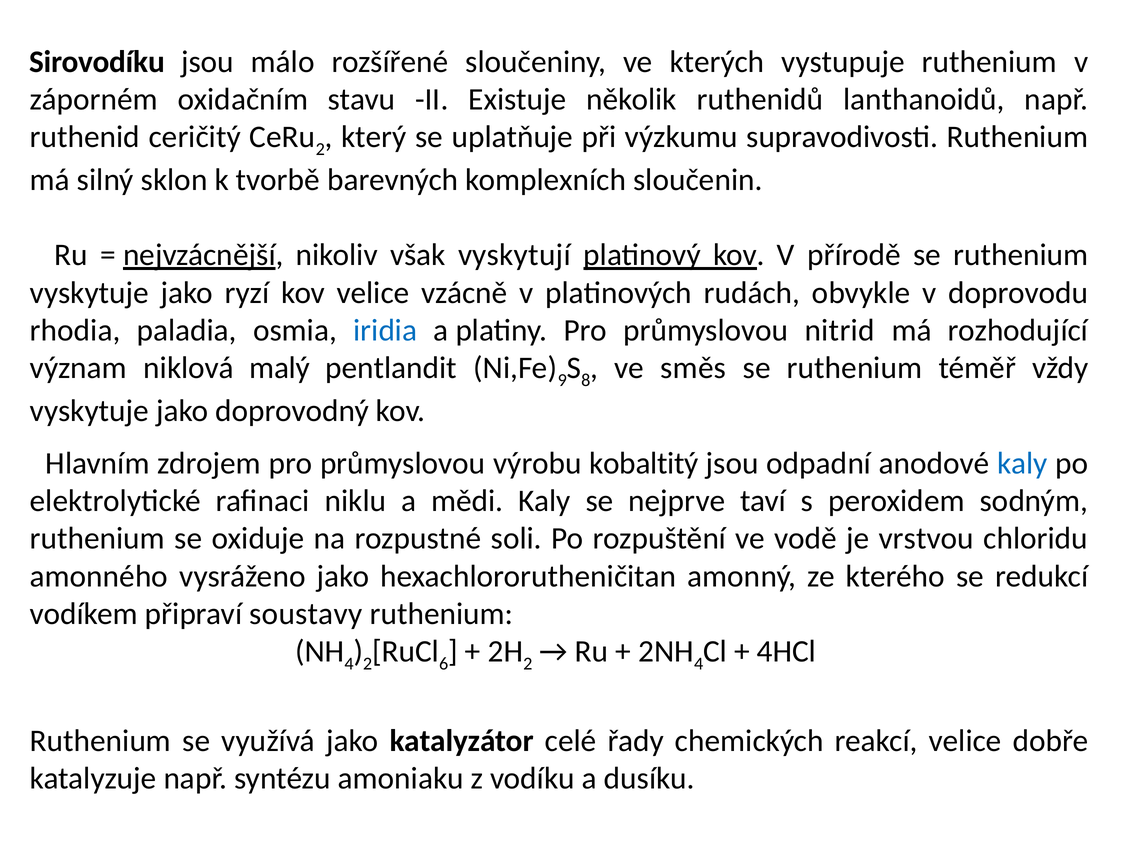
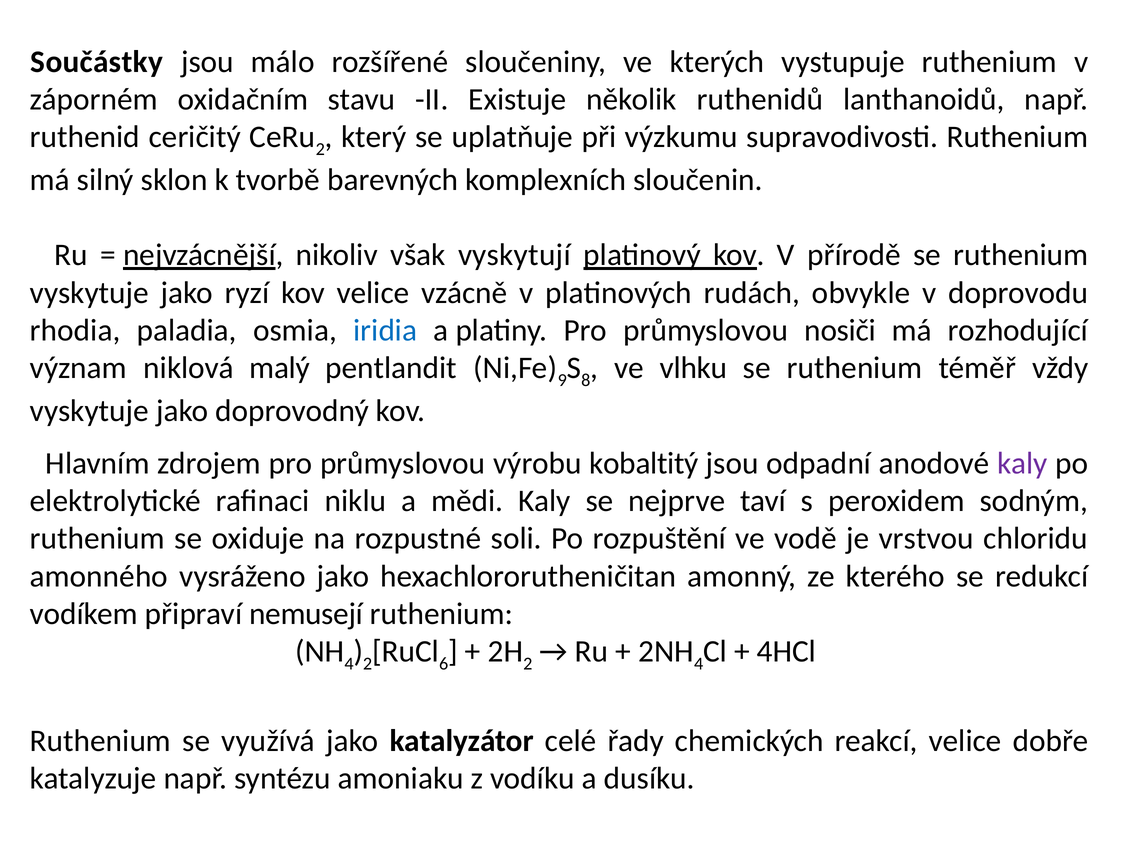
Sirovodíku: Sirovodíku -> Součástky (97, 62)
nitrid: nitrid -> nosiči (840, 330)
směs: směs -> vlhku (694, 368)
kaly colour: blue -> purple (1022, 463)
soustavy: soustavy -> nemusejí (306, 614)
